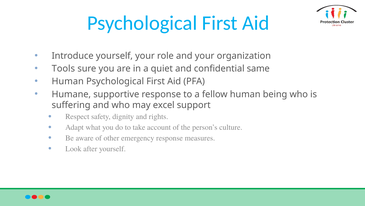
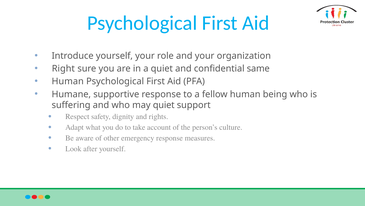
Tools: Tools -> Right (63, 68)
may excel: excel -> quiet (164, 105)
